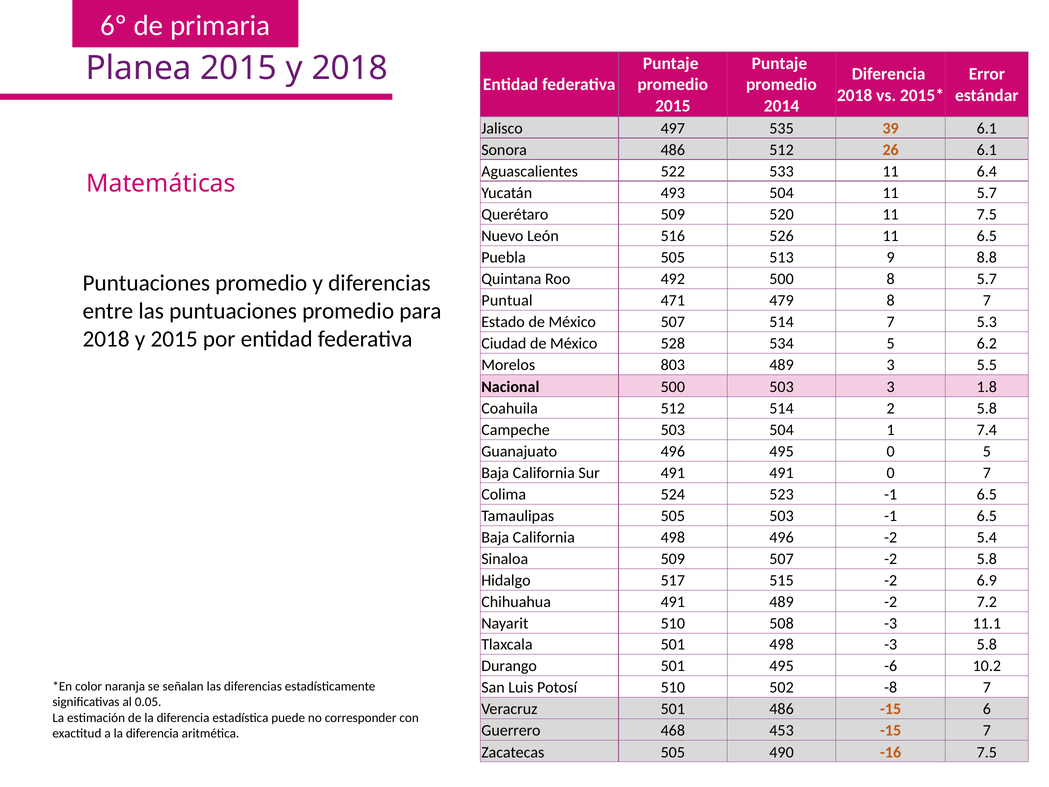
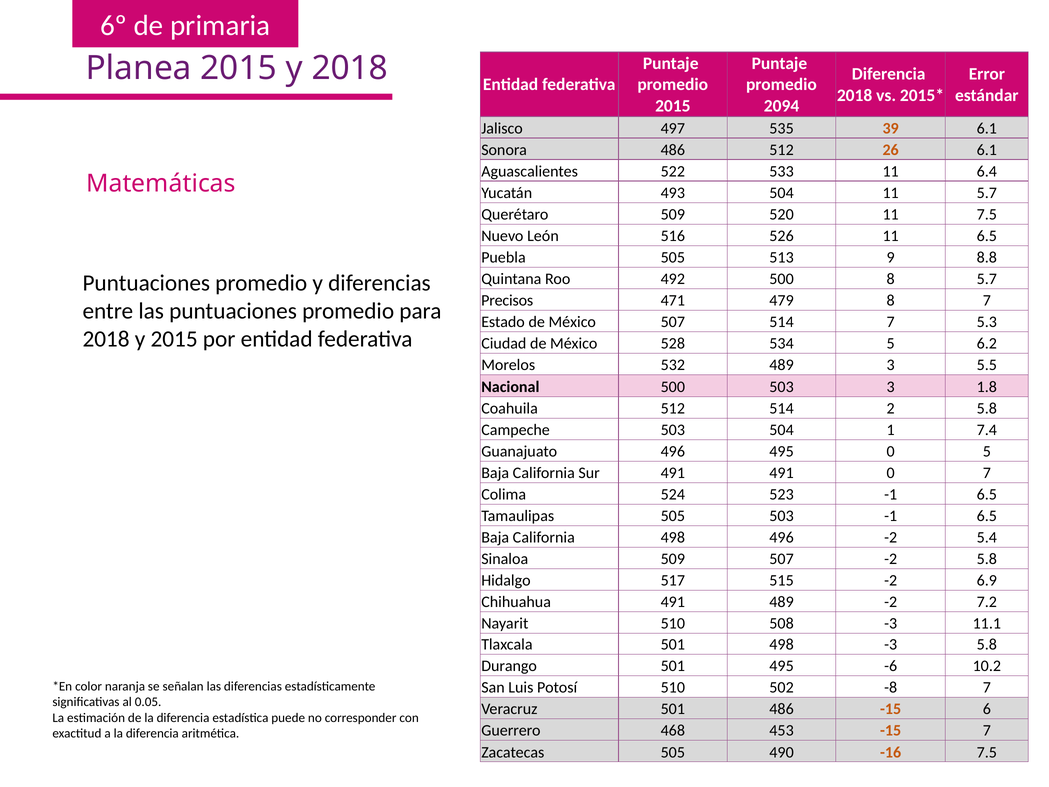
2014: 2014 -> 2094 (782, 106)
Puntual: Puntual -> Precisos (507, 300)
803: 803 -> 532 (673, 365)
